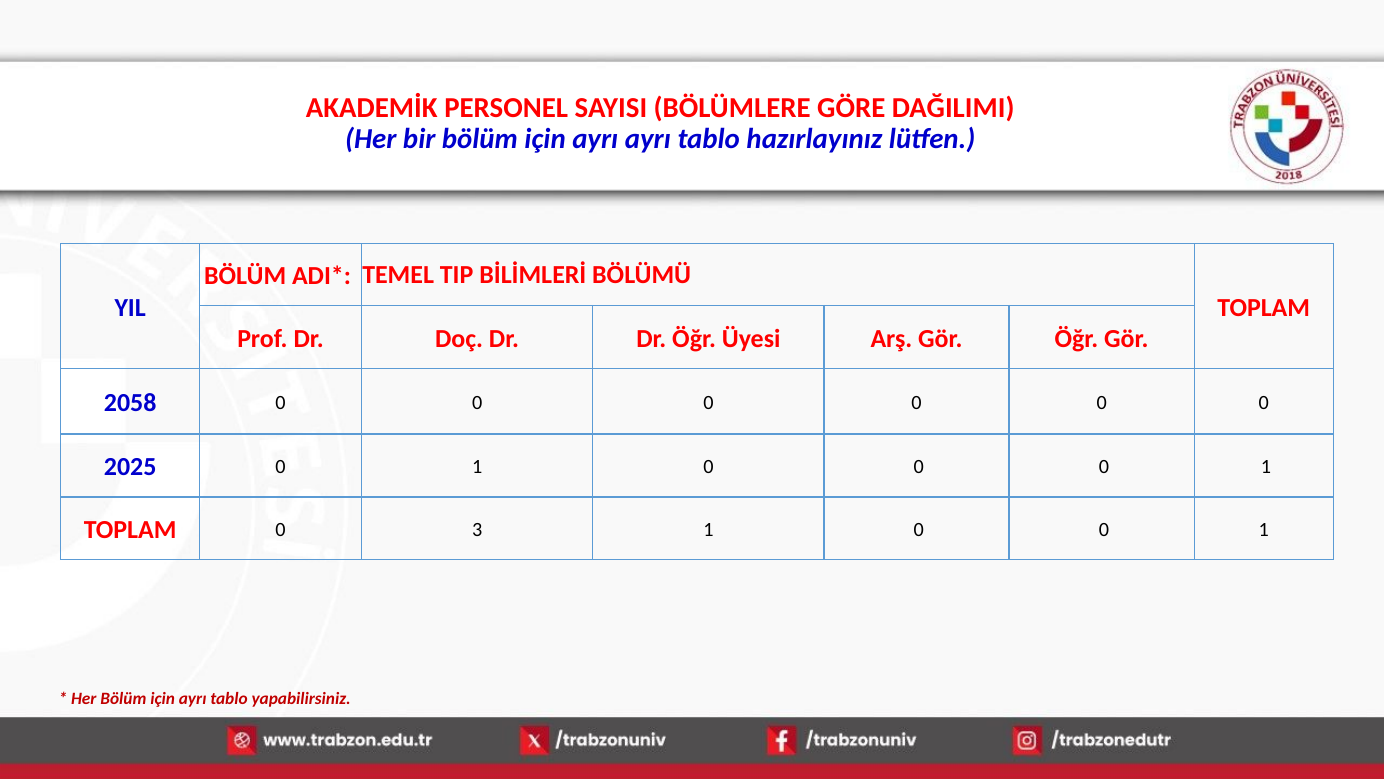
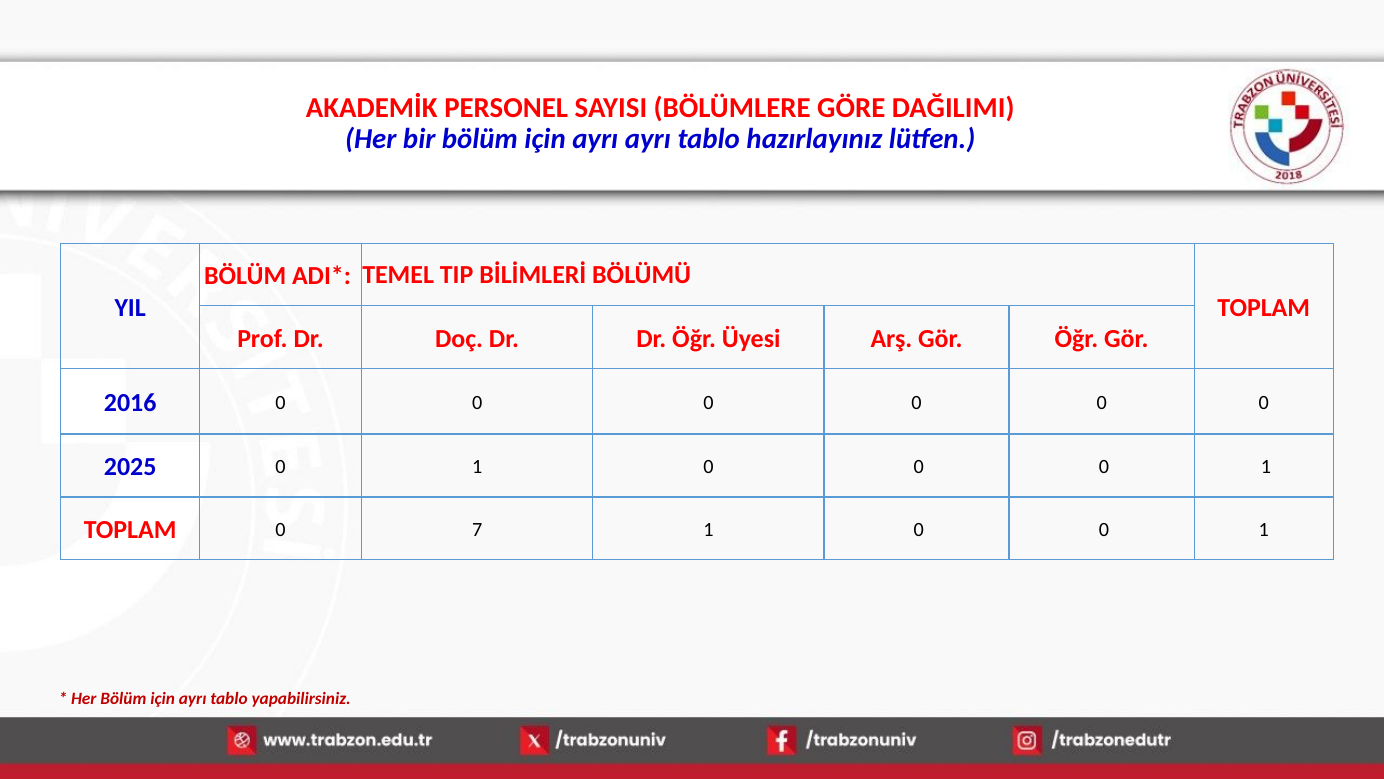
2058: 2058 -> 2016 (130, 403)
3: 3 -> 7 (477, 530)
